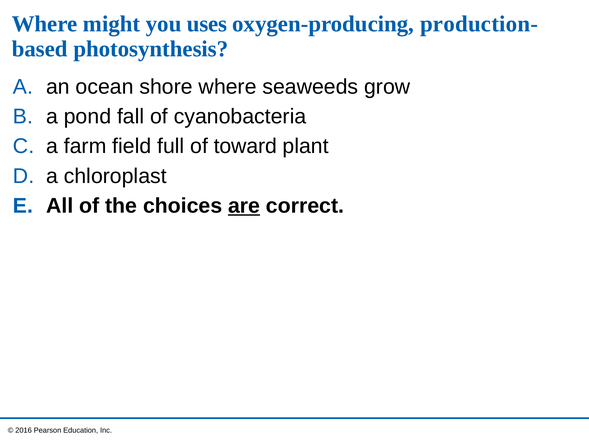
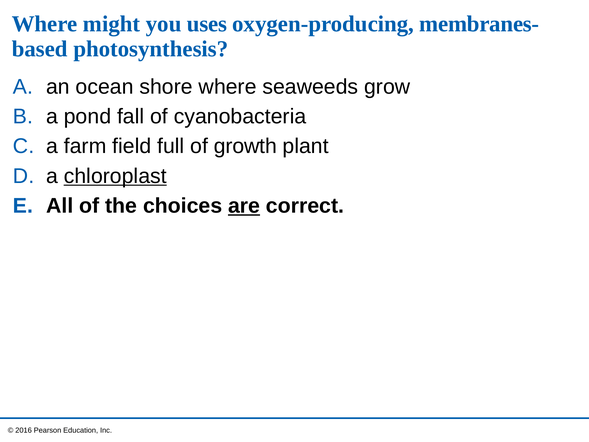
production-: production- -> membranes- (479, 24)
toward: toward -> growth (245, 146)
chloroplast underline: none -> present (115, 176)
